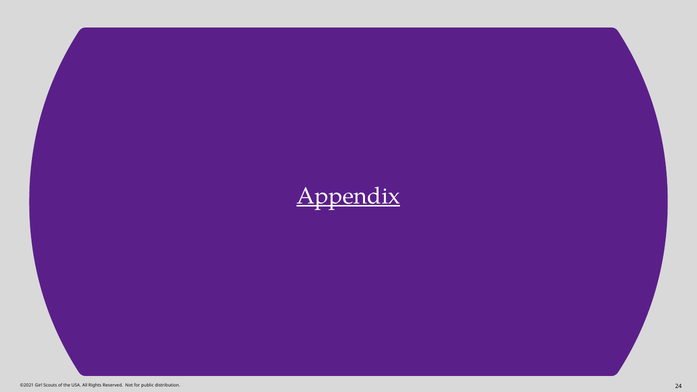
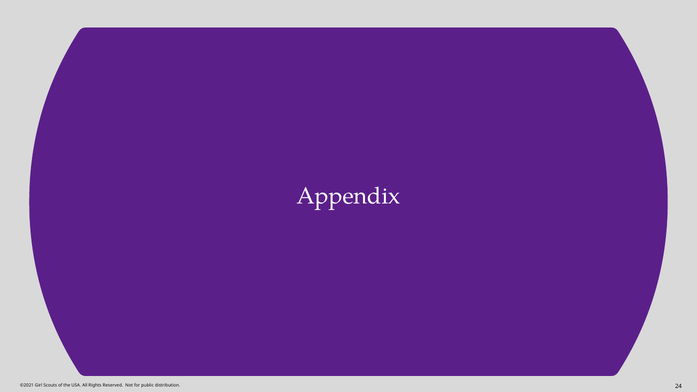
Appendix underline: present -> none (348, 196)
